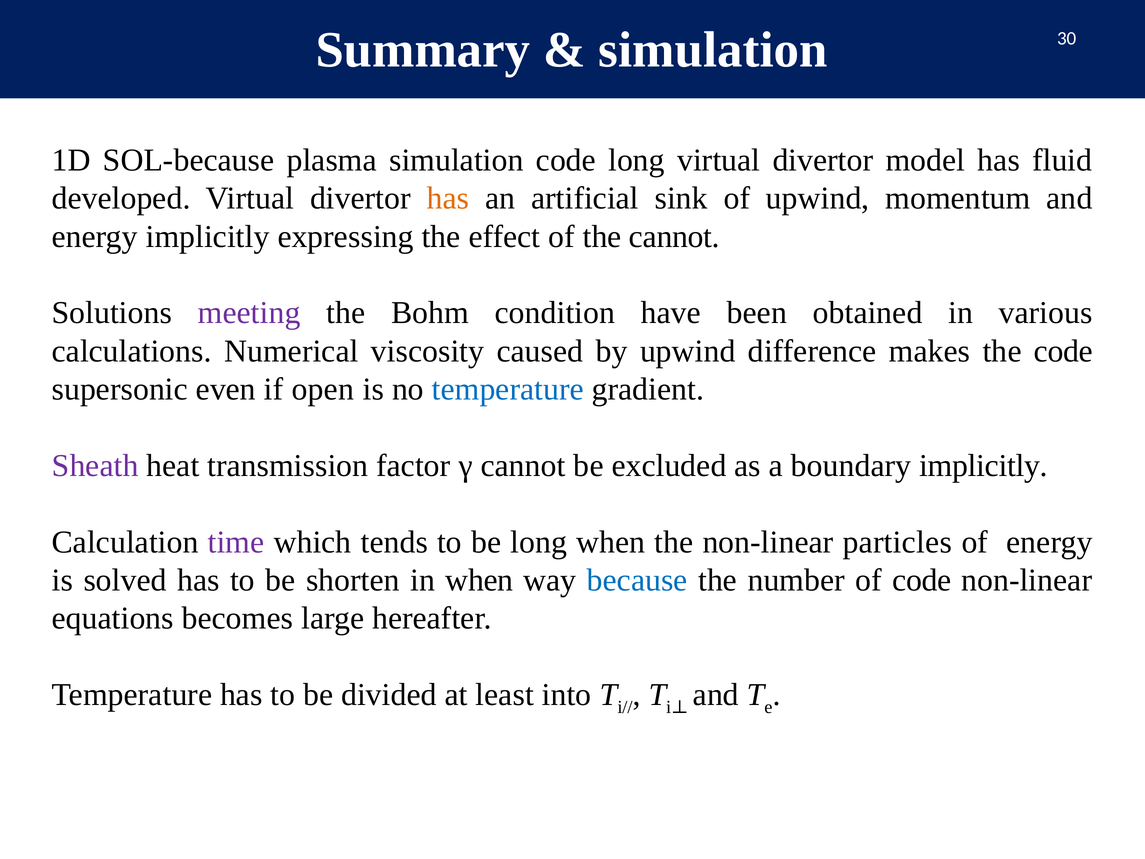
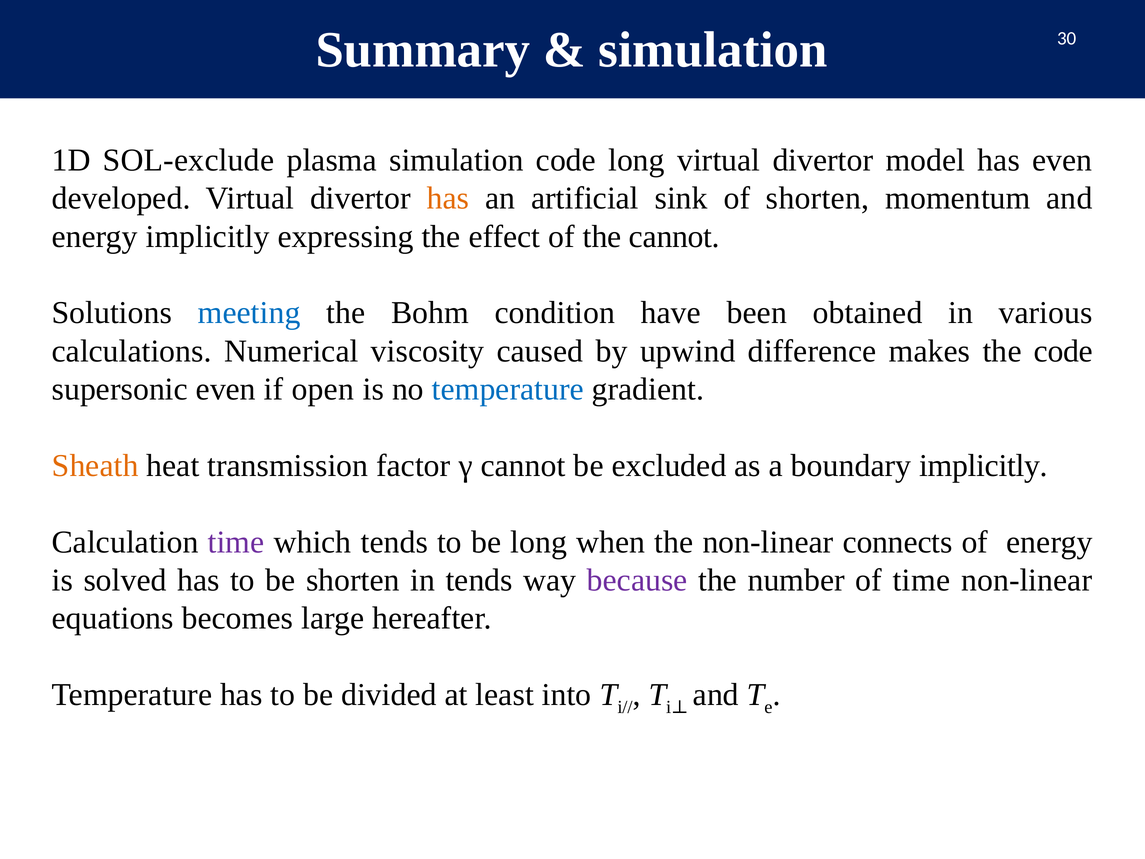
SOL-because: SOL-because -> SOL-exclude (188, 160)
has fluid: fluid -> even (1062, 160)
of upwind: upwind -> shorten (818, 198)
meeting colour: purple -> blue (249, 313)
Sheath colour: purple -> orange (95, 466)
particles: particles -> connects (898, 542)
in when: when -> tends (479, 580)
because colour: blue -> purple (637, 580)
of code: code -> time (921, 580)
